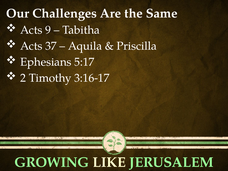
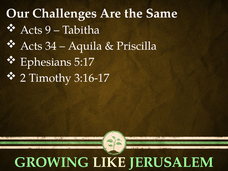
37: 37 -> 34 (51, 46)
